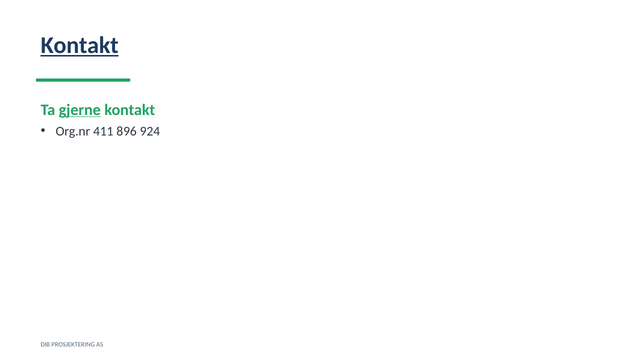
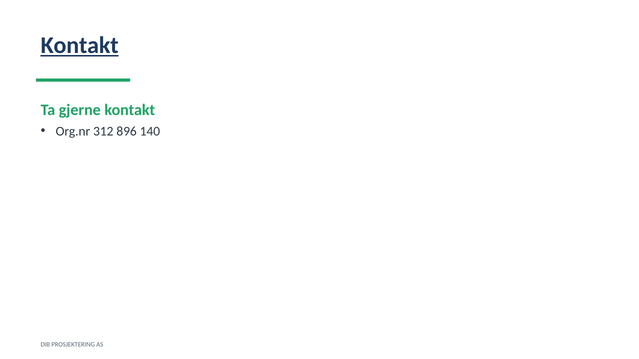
gjerne underline: present -> none (80, 110)
411: 411 -> 312 (103, 131)
924: 924 -> 140 (150, 131)
